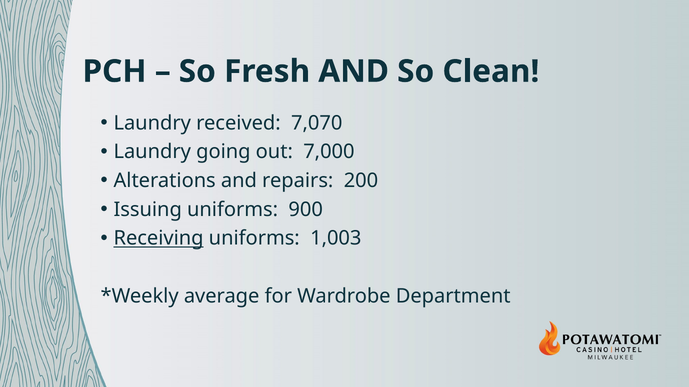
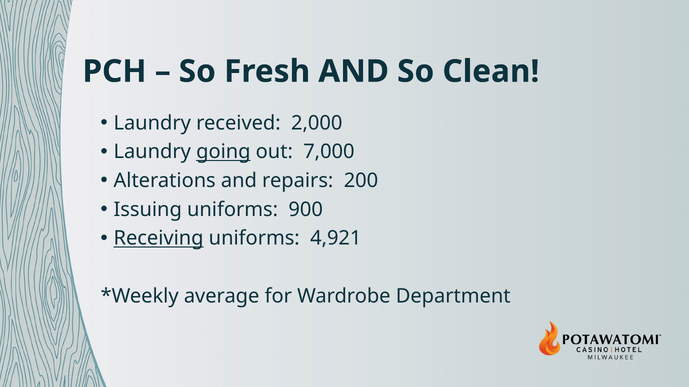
7,070: 7,070 -> 2,000 (317, 123)
going underline: none -> present (223, 152)
1,003: 1,003 -> 4,921 (336, 239)
